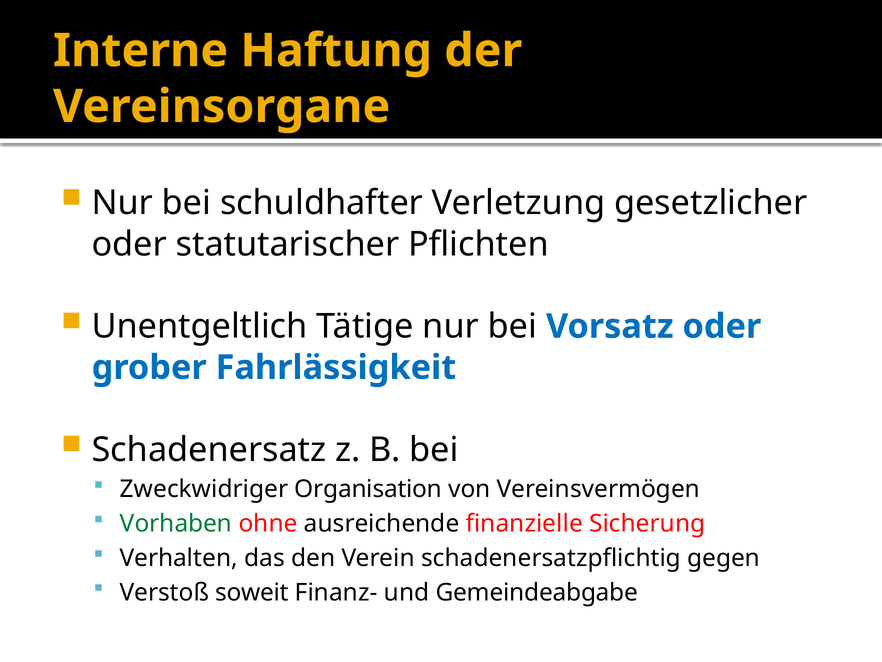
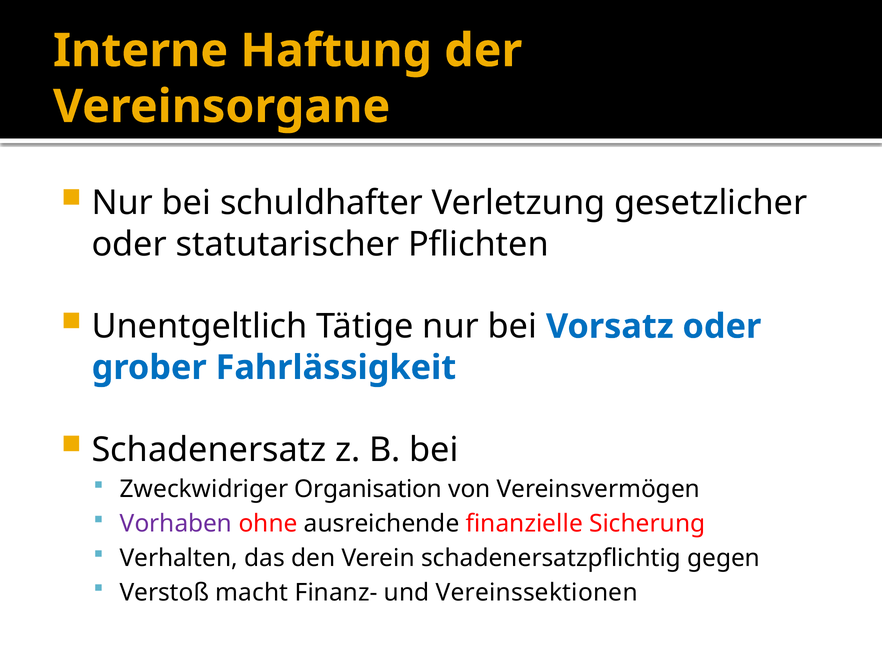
Vorhaben colour: green -> purple (176, 523)
soweit: soweit -> macht (252, 592)
Gemeindeabgabe: Gemeindeabgabe -> Vereinssektionen (537, 592)
